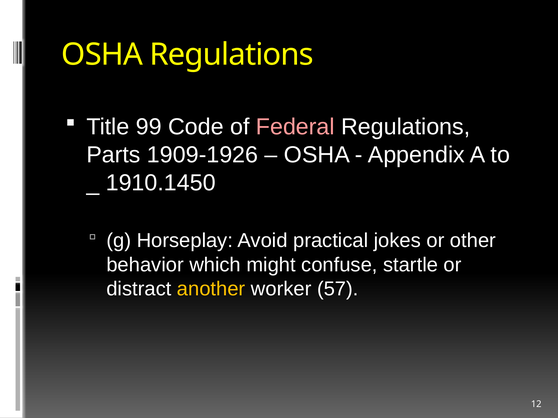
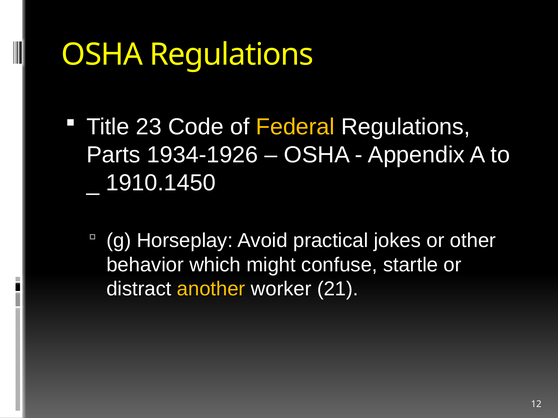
99: 99 -> 23 (149, 127)
Federal colour: pink -> yellow (295, 127)
1909-1926: 1909-1926 -> 1934-1926 (203, 155)
57: 57 -> 21 (338, 289)
